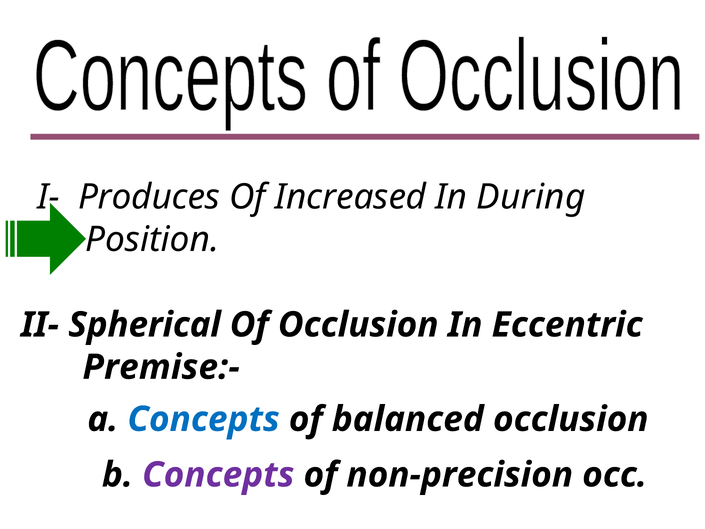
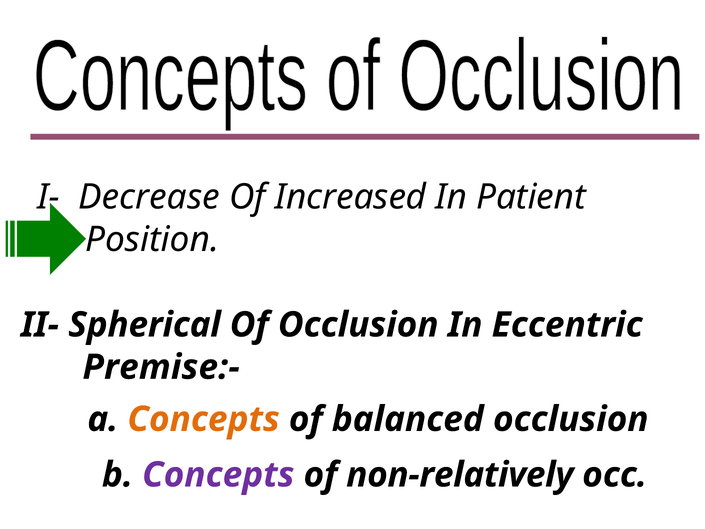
Produces: Produces -> Decrease (149, 197)
During: During -> Patient (531, 197)
Concepts colour: blue -> orange (204, 419)
non-precision: non-precision -> non-relatively (460, 475)
